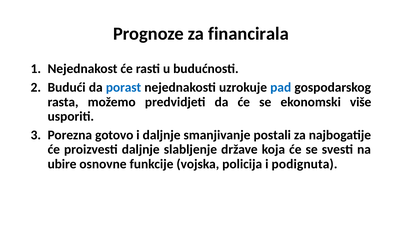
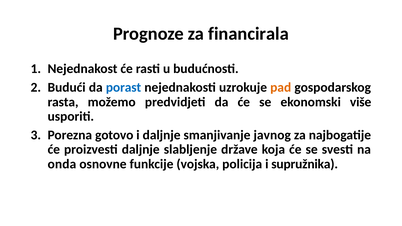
pad colour: blue -> orange (281, 88)
postali: postali -> javnog (272, 135)
ubire: ubire -> onda (62, 164)
podignuta: podignuta -> supružnika (305, 164)
